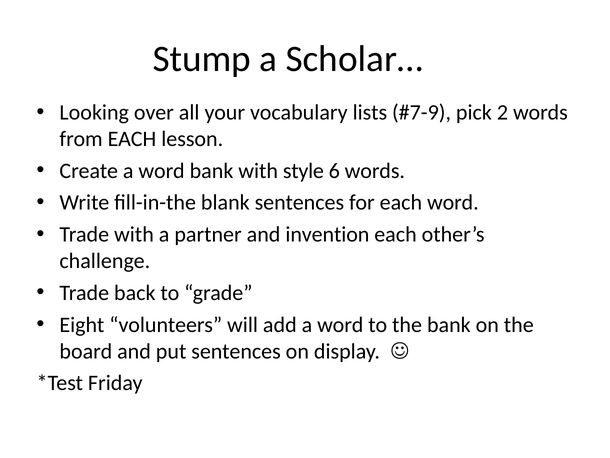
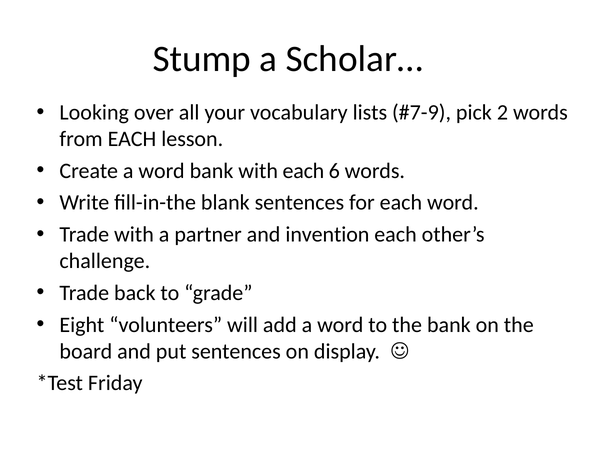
with style: style -> each (303, 171)
